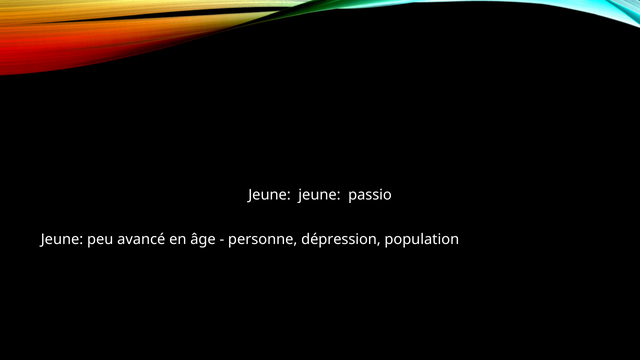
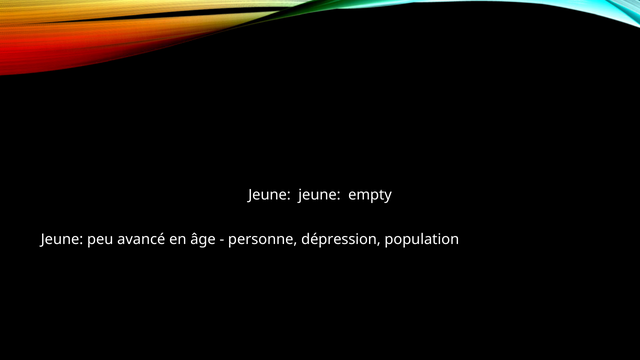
passio: passio -> empty (370, 195)
